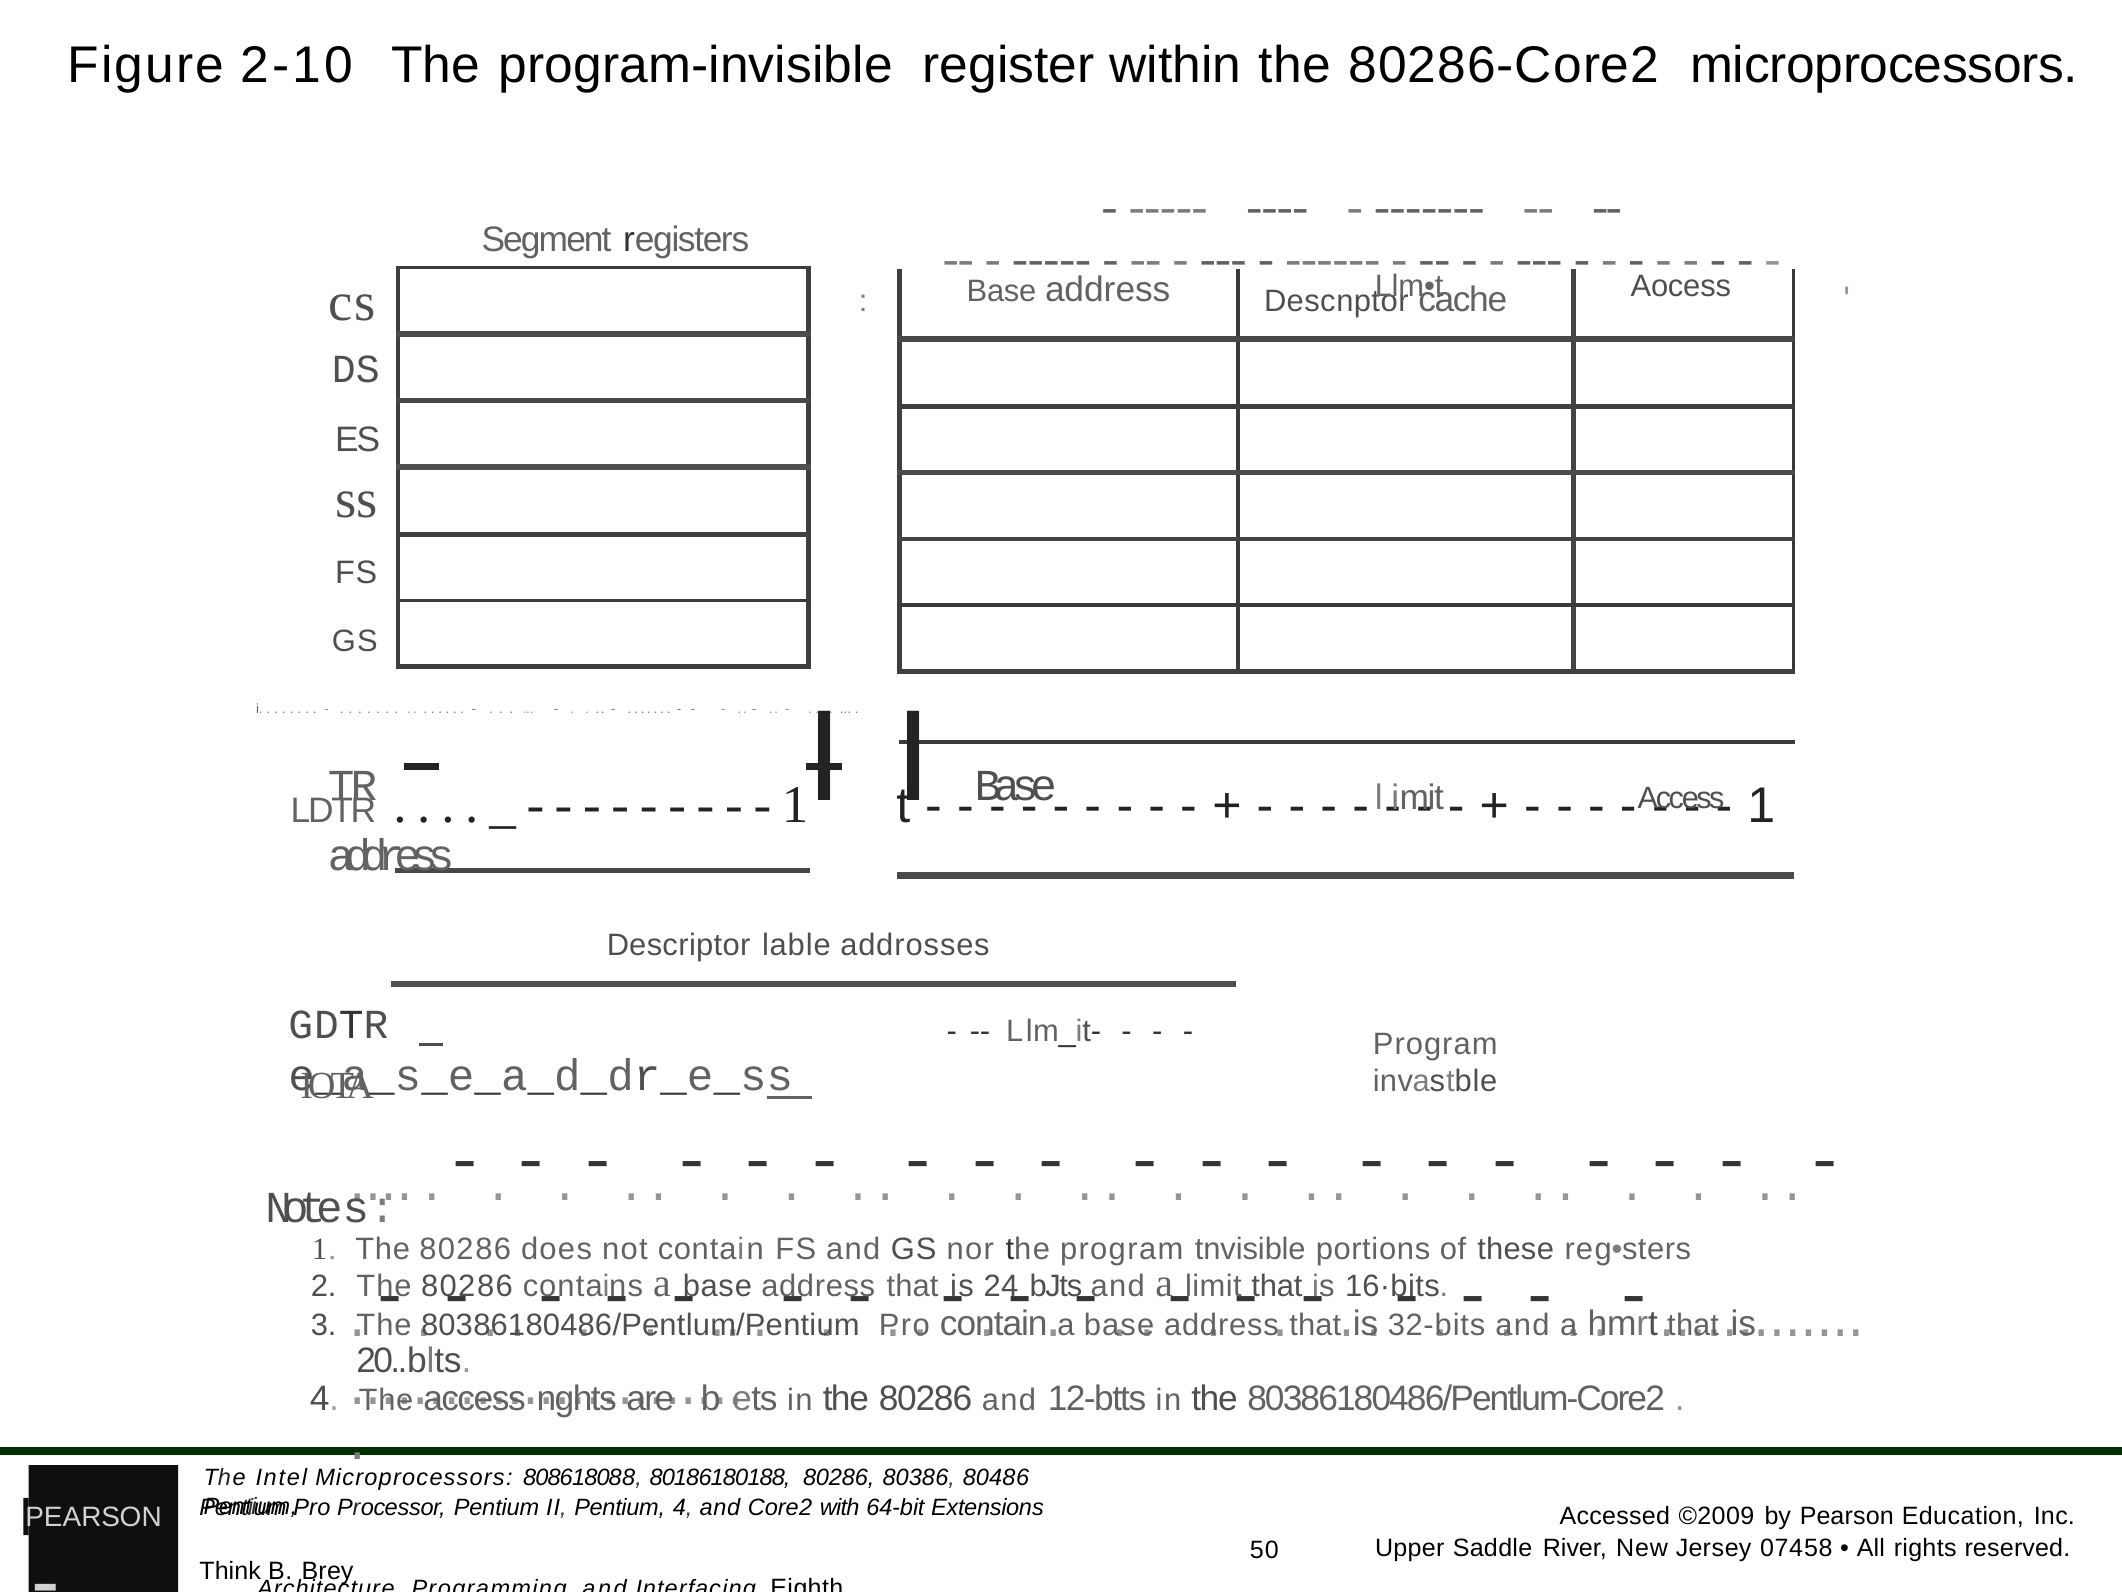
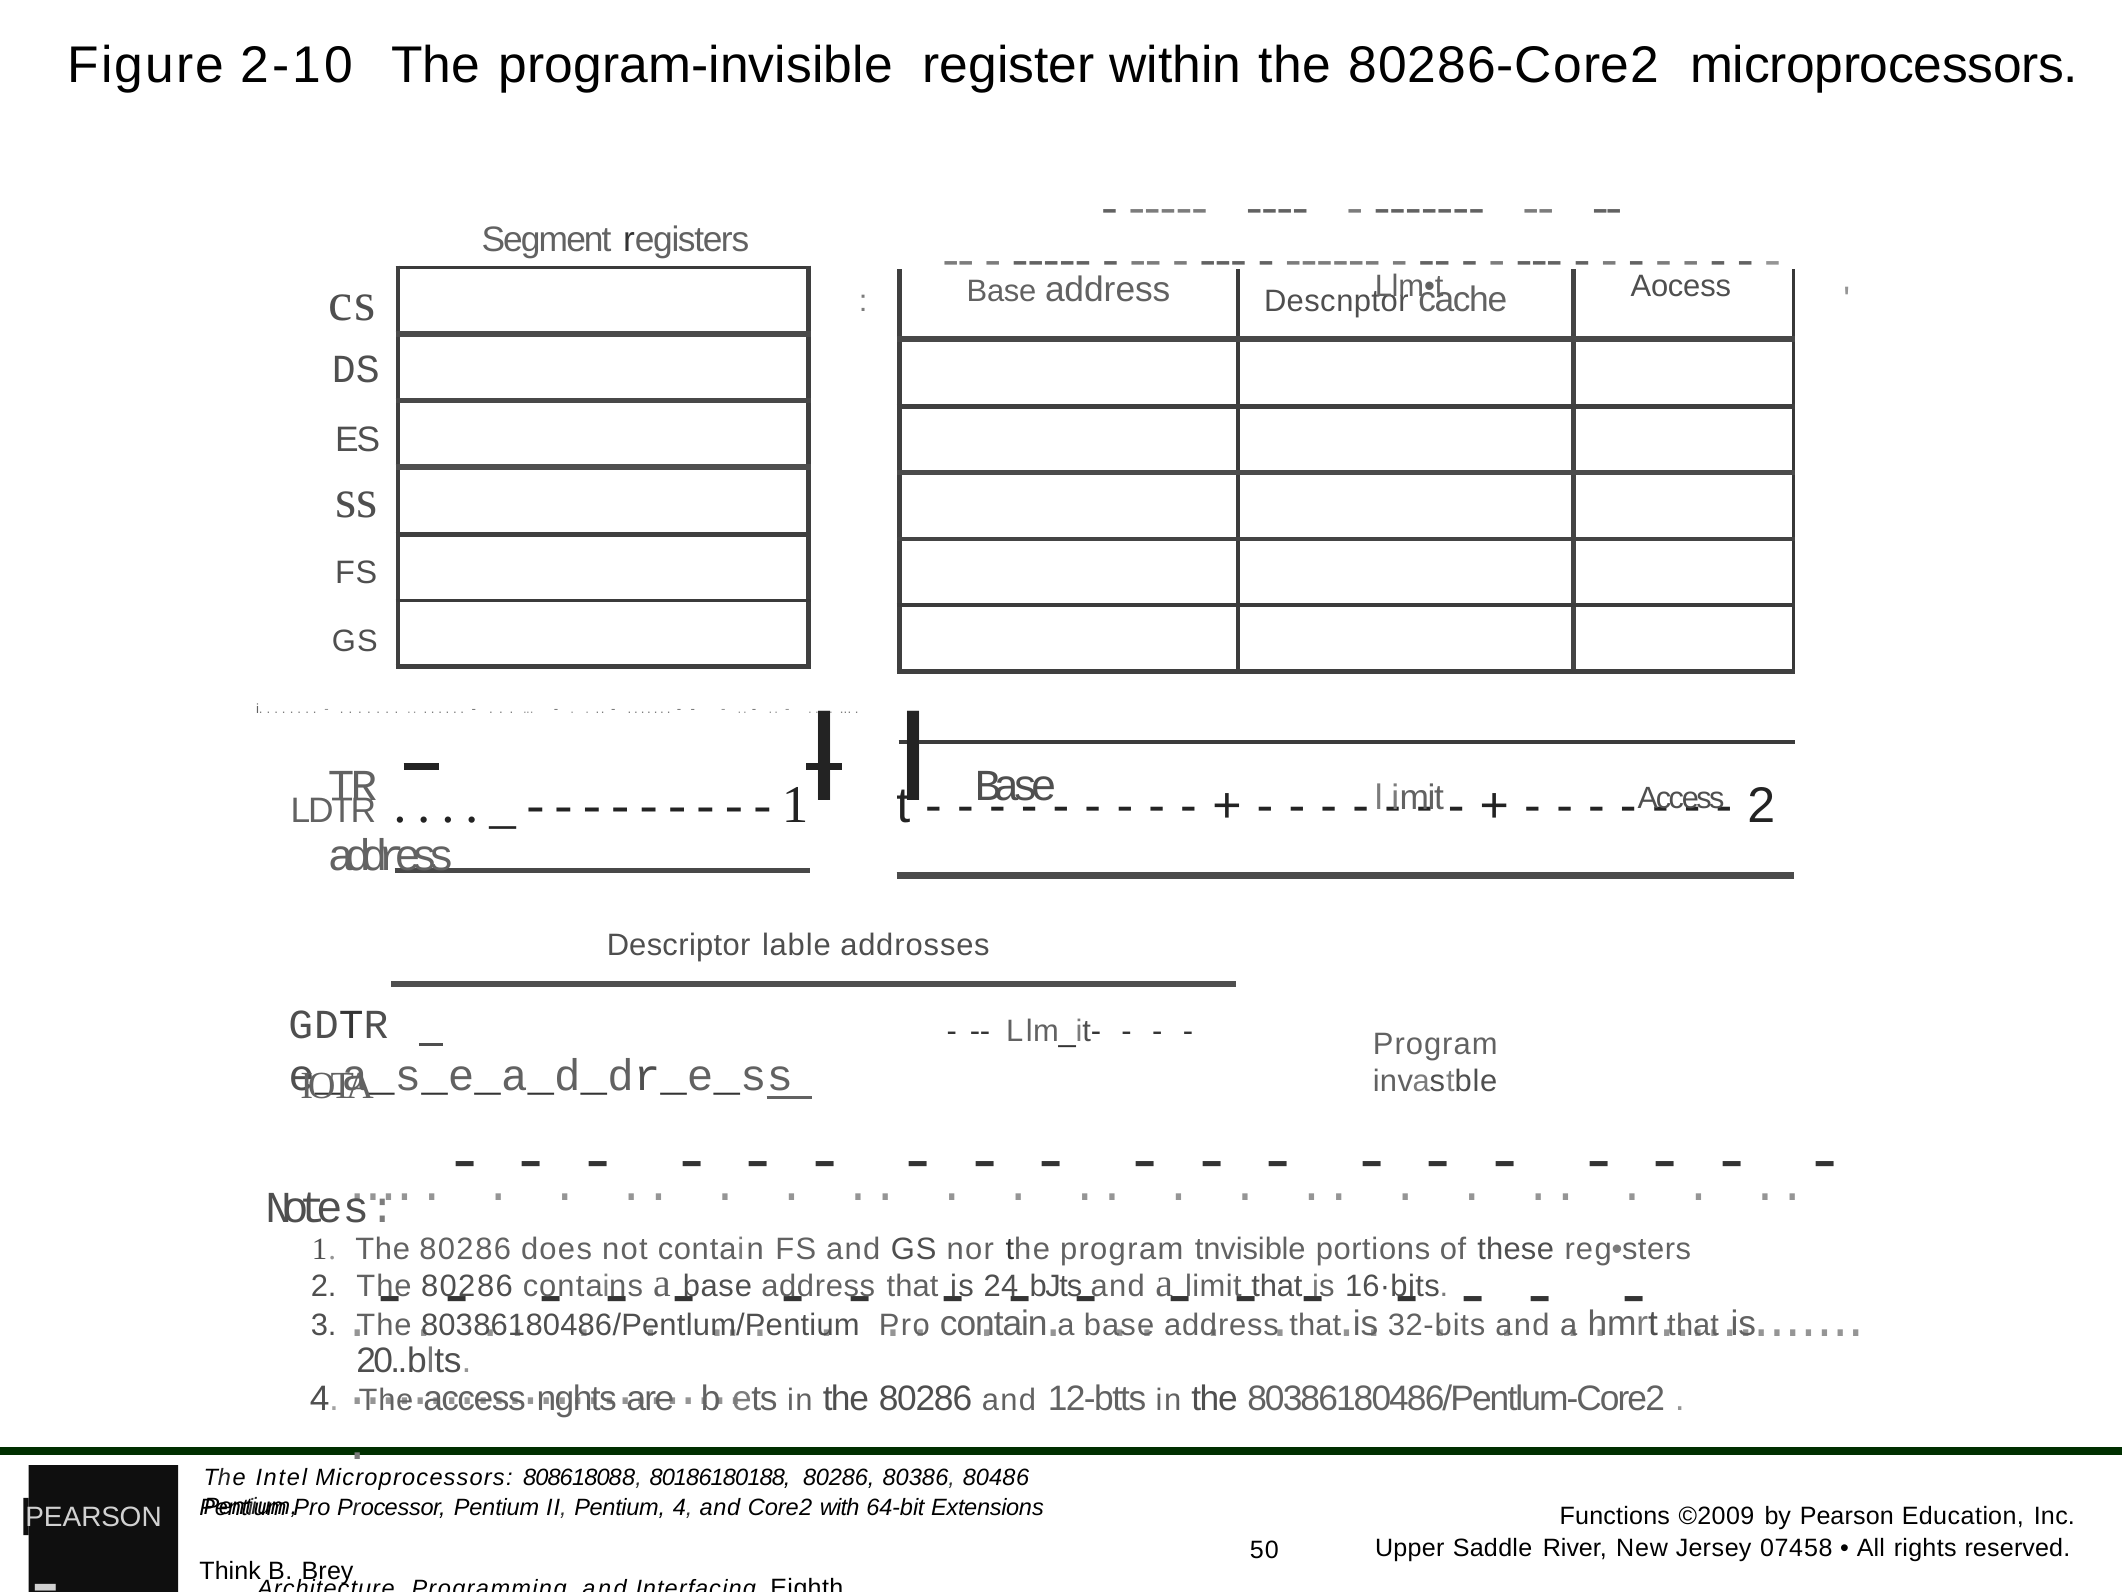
1: 1 -> 2 (1761, 806)
Accessed: Accessed -> Functions (1615, 1515)
